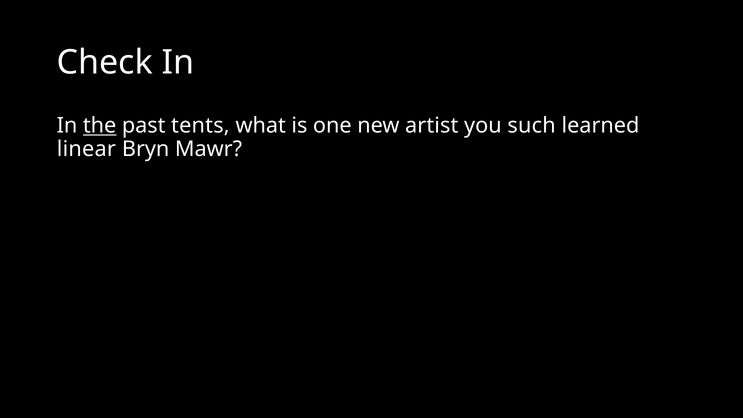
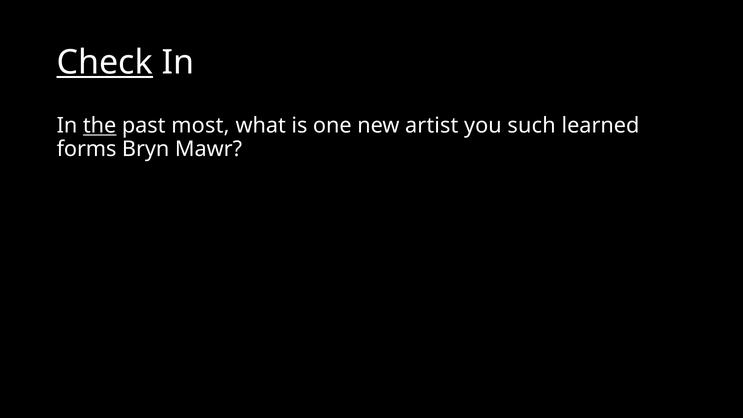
Check underline: none -> present (105, 62)
tents: tents -> most (200, 126)
linear: linear -> forms (87, 149)
